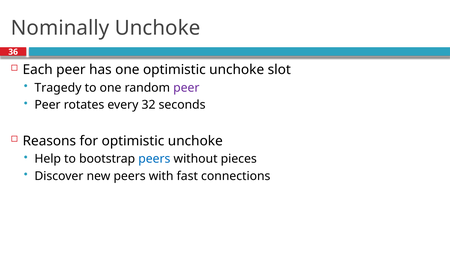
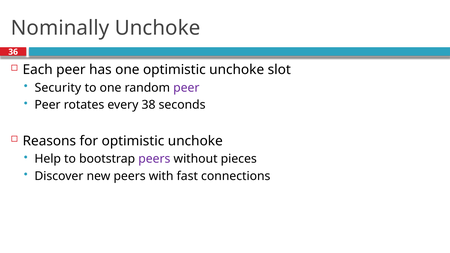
Tragedy: Tragedy -> Security (58, 88)
32: 32 -> 38 (149, 105)
peers colour: blue -> purple (154, 159)
